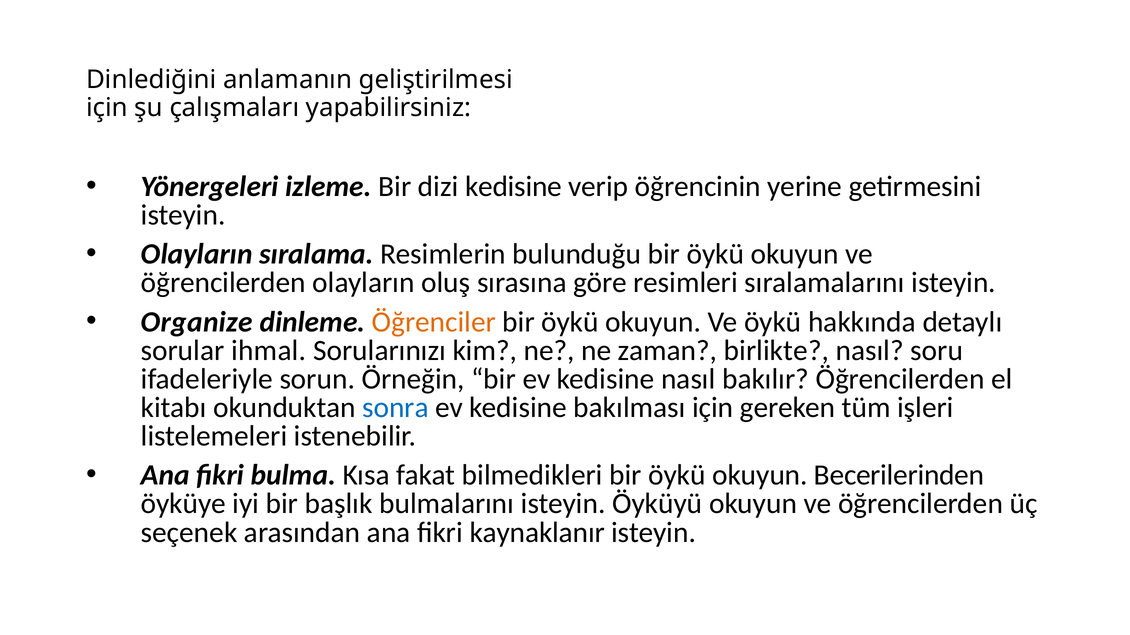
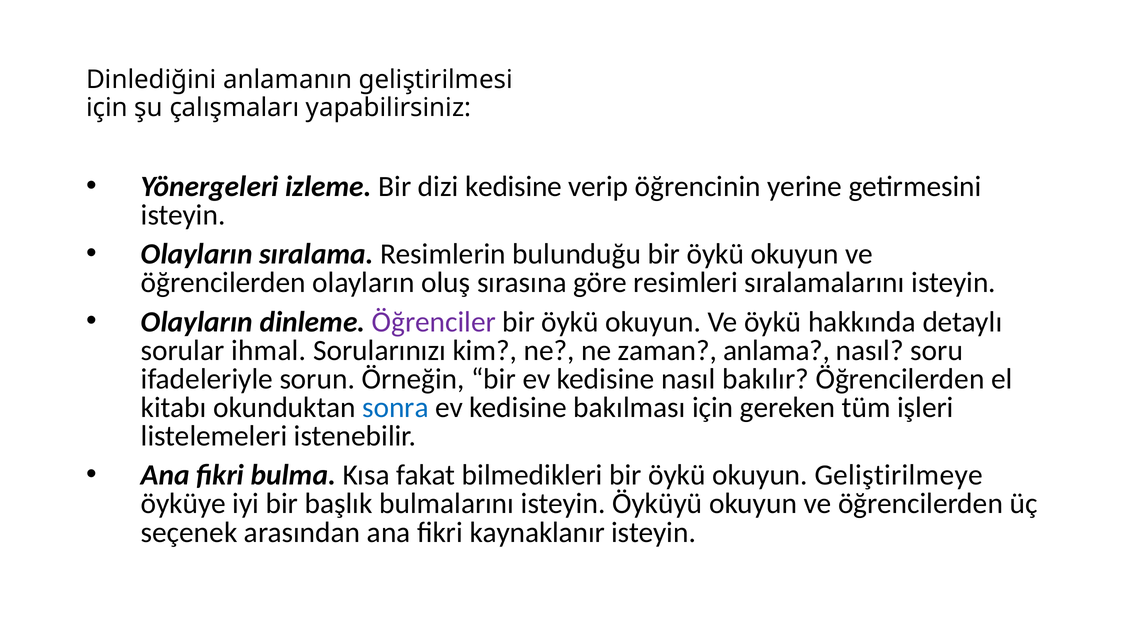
Organize: Organize -> Olayların (197, 322)
Öğrenciler colour: orange -> purple (434, 322)
birlikte: birlikte -> anlama (777, 351)
Becerilerinden: Becerilerinden -> Geliştirilmeye (899, 476)
